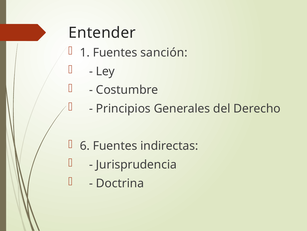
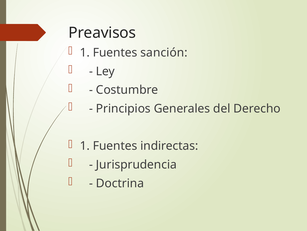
Entender: Entender -> Preavisos (102, 33)
6: 6 -> 1 (85, 146)
